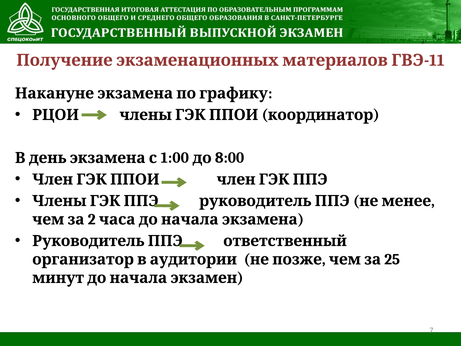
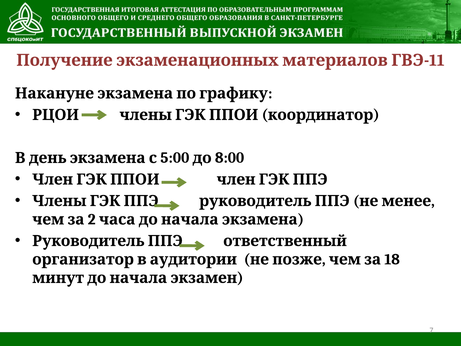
1:00: 1:00 -> 5:00 (175, 158)
25: 25 -> 18 (392, 259)
